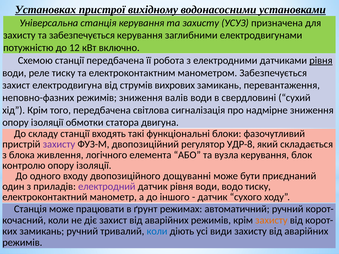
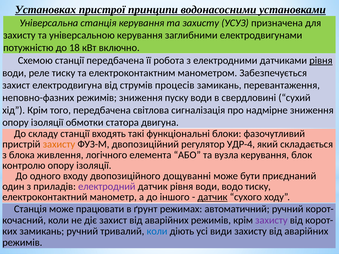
вихідному: вихідному -> принципи (153, 10)
та забезпечується: забезпечується -> універсальною (82, 35)
12: 12 -> 18 (74, 48)
вихрових: вихрових -> процесів (175, 85)
валів: валів -> пуску (177, 98)
захисту colour: purple -> orange (59, 144)
УДР-8: УДР-8 -> УДР-4 (241, 144)
датчик underline: none -> present (212, 197)
захисту colour: orange -> purple (271, 220)
